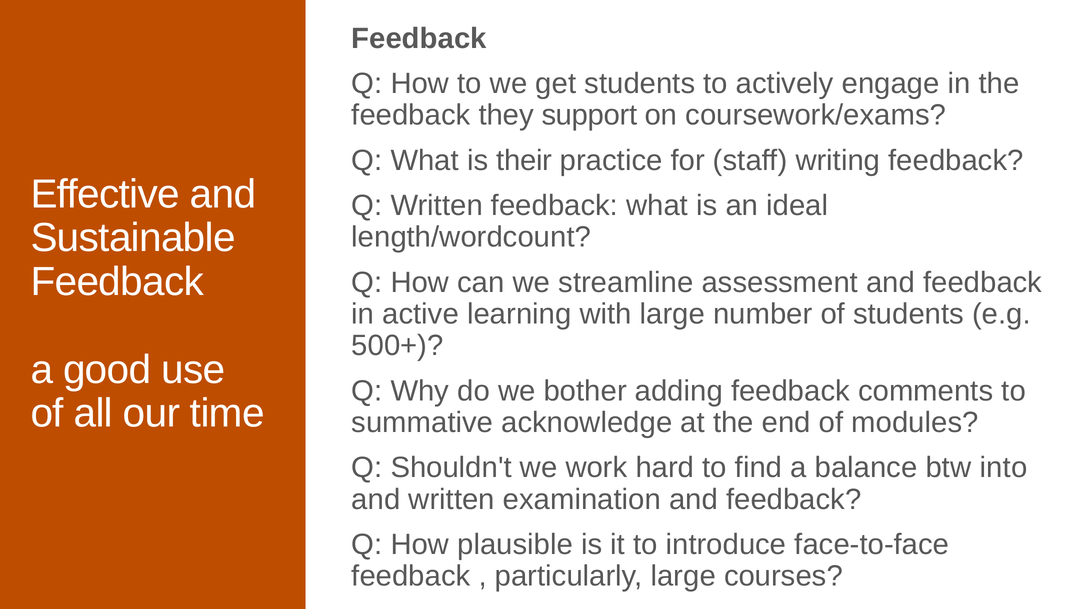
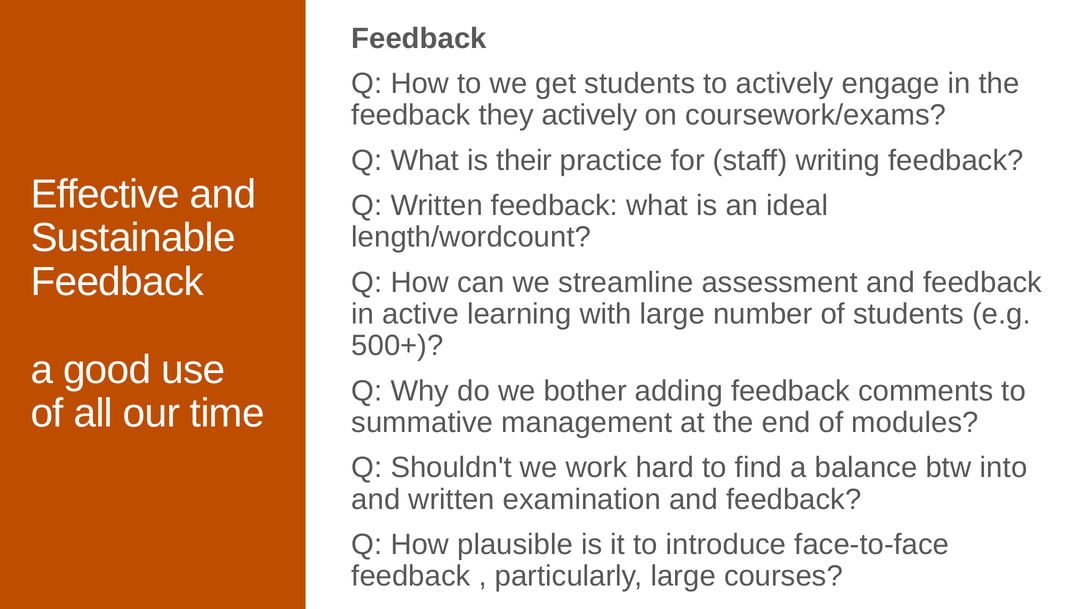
they support: support -> actively (589, 115)
acknowledge: acknowledge -> management (587, 422)
